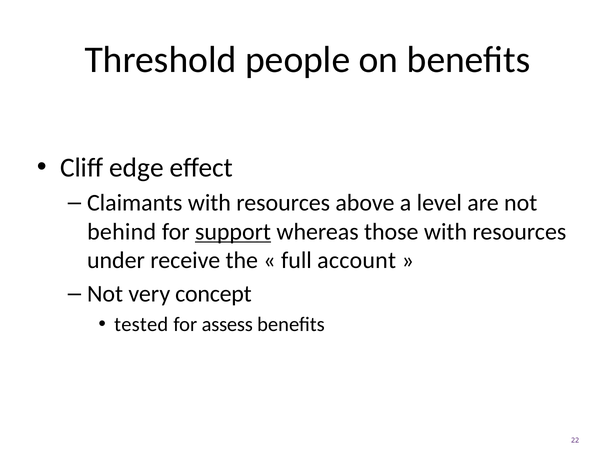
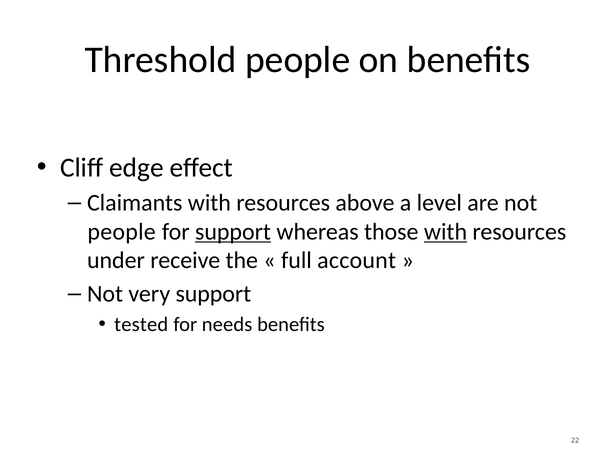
behind: behind -> people (122, 232)
with underline: none -> present (445, 232)
very concept: concept -> support (213, 294)
assess: assess -> needs (227, 325)
